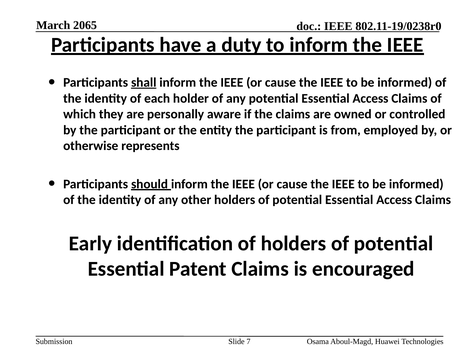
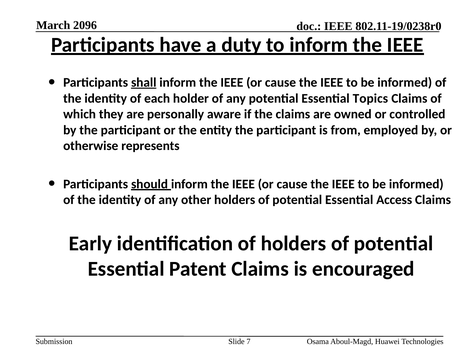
2065: 2065 -> 2096 (85, 25)
any potential Essential Access: Access -> Topics (370, 98)
